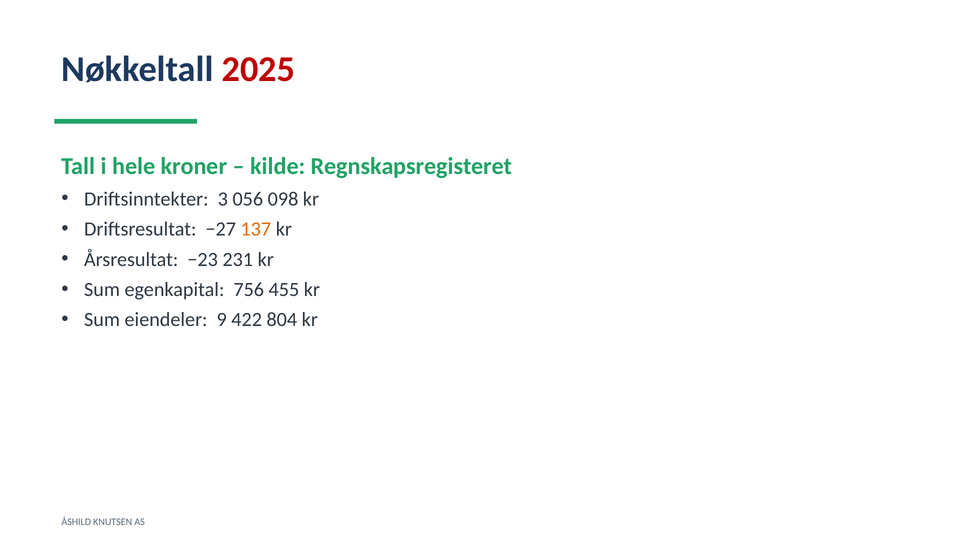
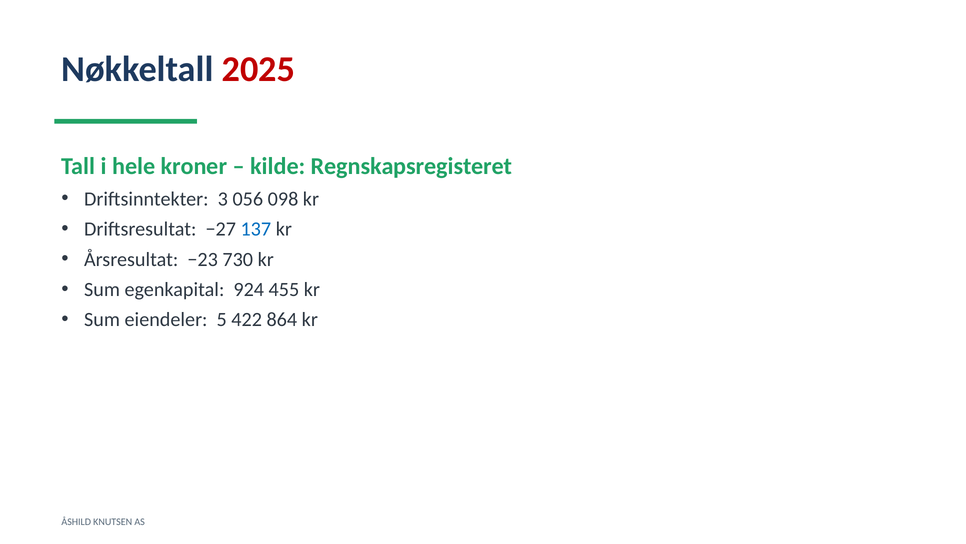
137 colour: orange -> blue (256, 229)
231: 231 -> 730 (238, 259)
756: 756 -> 924 (249, 289)
9: 9 -> 5 (222, 319)
804: 804 -> 864 (282, 319)
